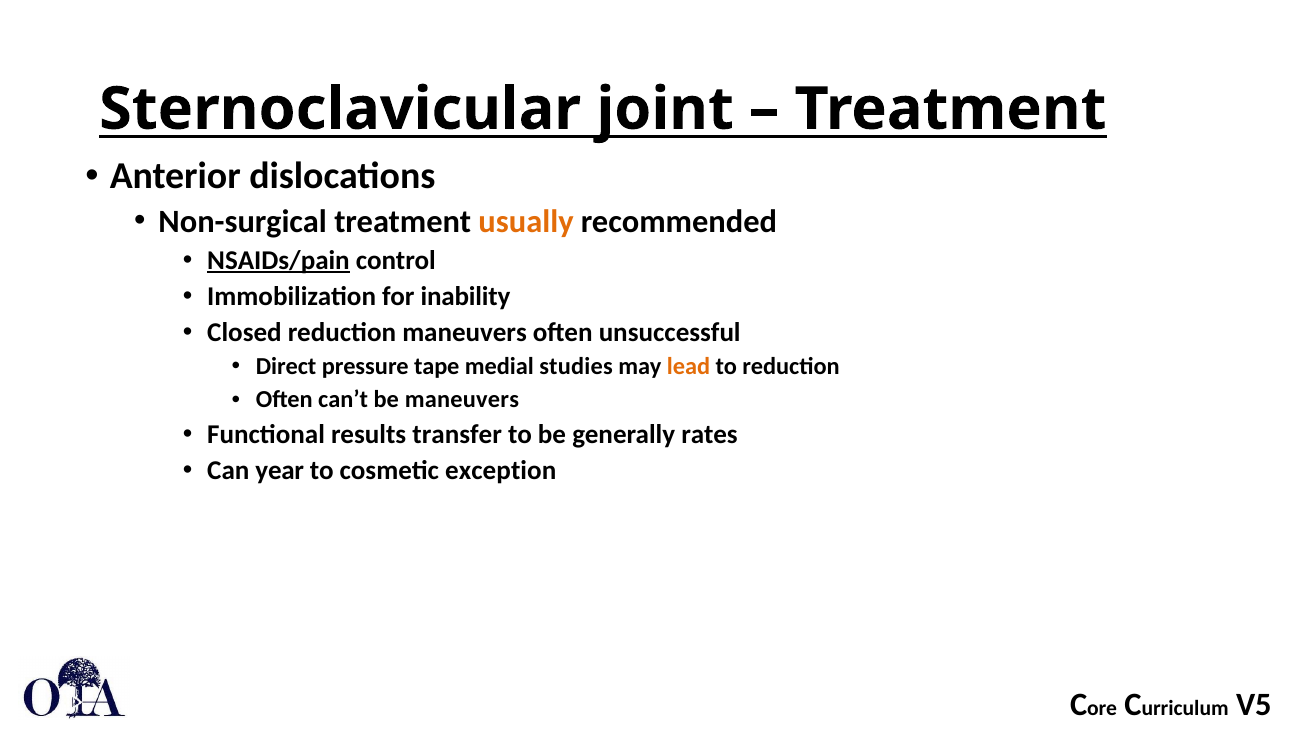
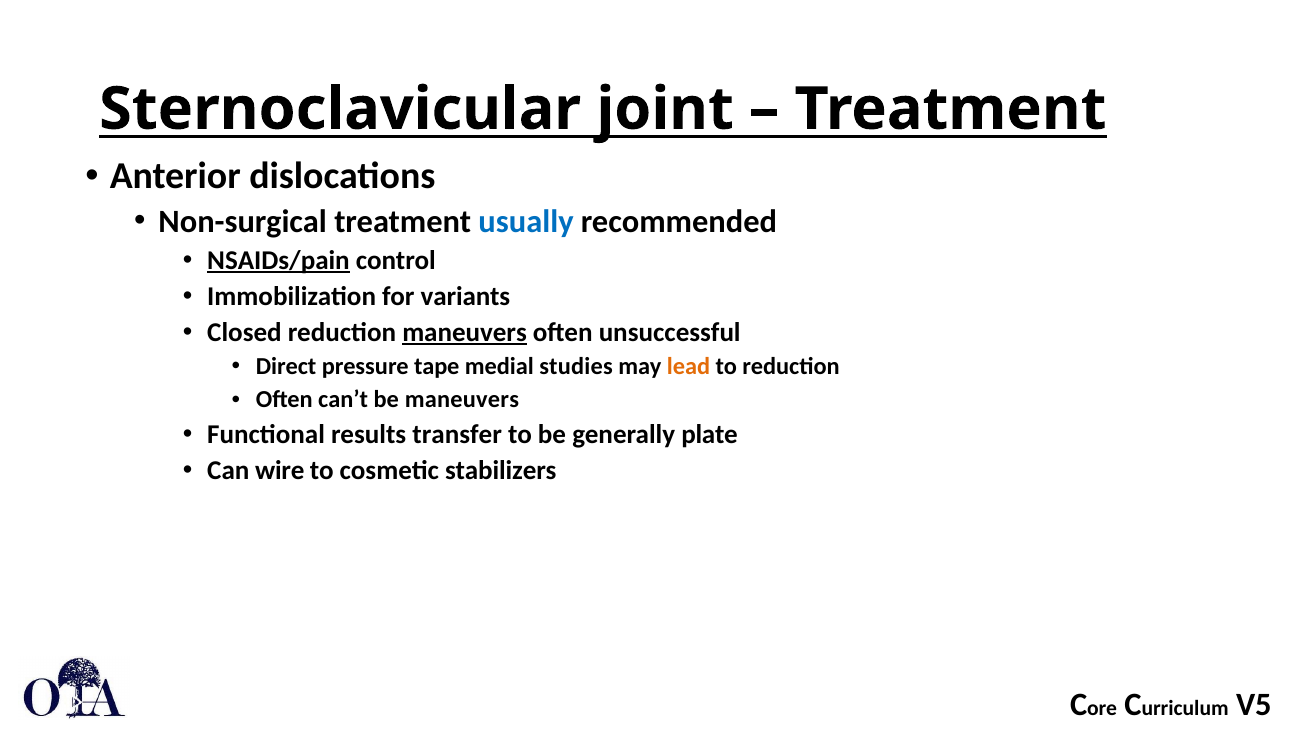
usually colour: orange -> blue (526, 221)
inability: inability -> variants (465, 296)
maneuvers underline: none -> present (465, 332)
rates: rates -> plate (710, 434)
year: year -> wire (280, 470)
exception: exception -> stabilizers (501, 470)
